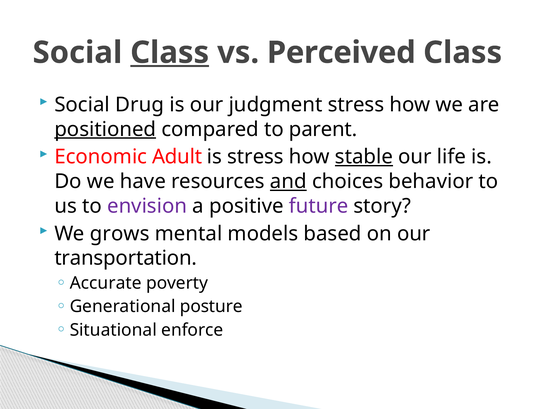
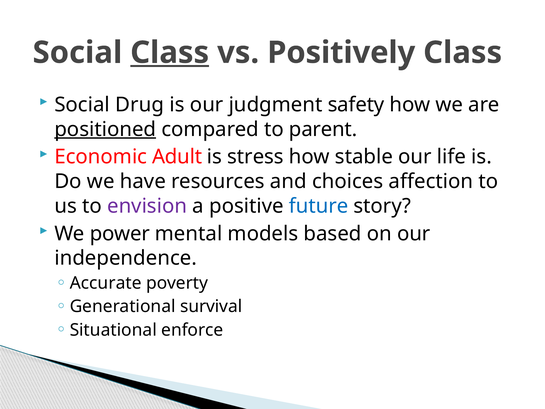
Perceived: Perceived -> Positively (341, 53)
judgment stress: stress -> safety (356, 105)
stable underline: present -> none (364, 157)
and underline: present -> none (288, 181)
behavior: behavior -> affection (431, 181)
future colour: purple -> blue (319, 206)
grows: grows -> power (120, 233)
transportation: transportation -> independence (126, 258)
posture: posture -> survival (211, 306)
